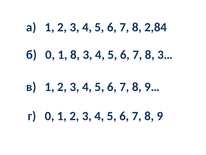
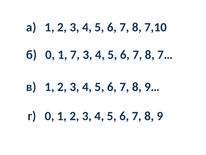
2,84: 2,84 -> 7,10 (156, 27)
1 8: 8 -> 7 (75, 54)
3…: 3… -> 7… (165, 54)
